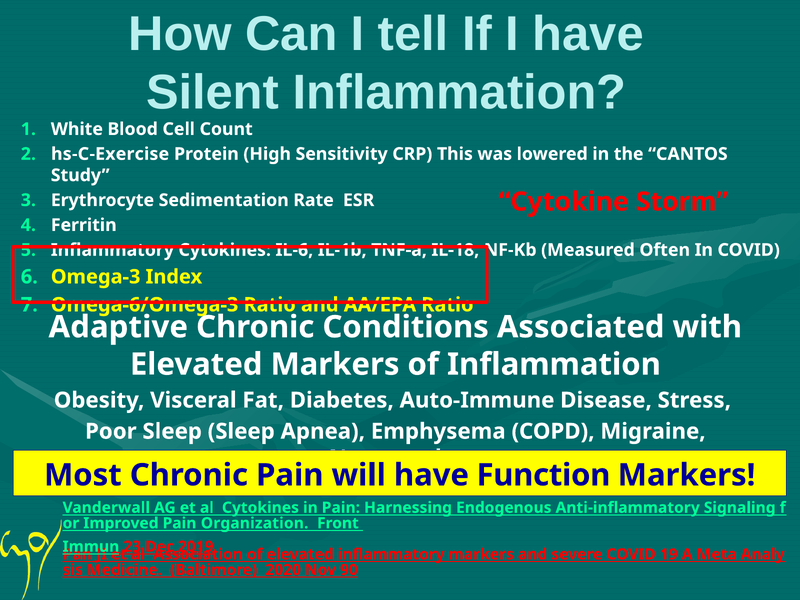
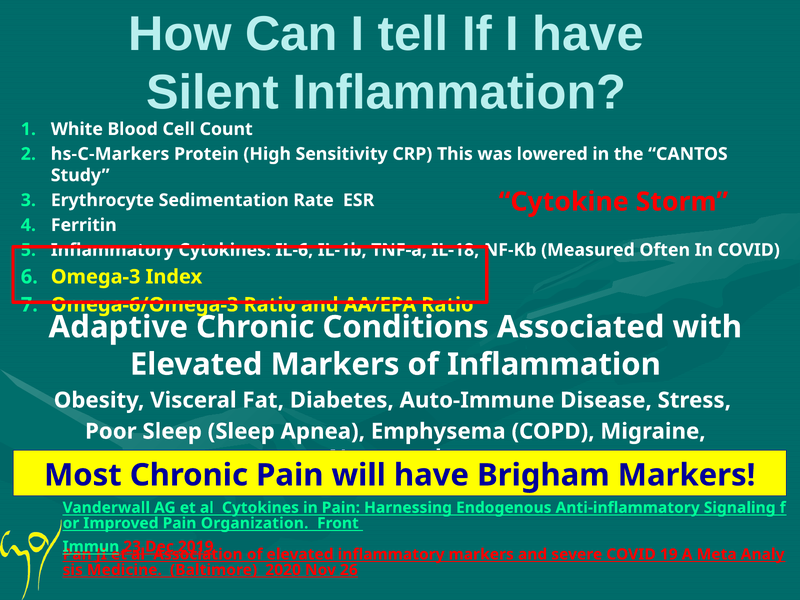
hs-C-Exercise: hs-C-Exercise -> hs-C-Markers (110, 154)
Function: Function -> Brigham (543, 475)
90: 90 -> 26 (349, 570)
